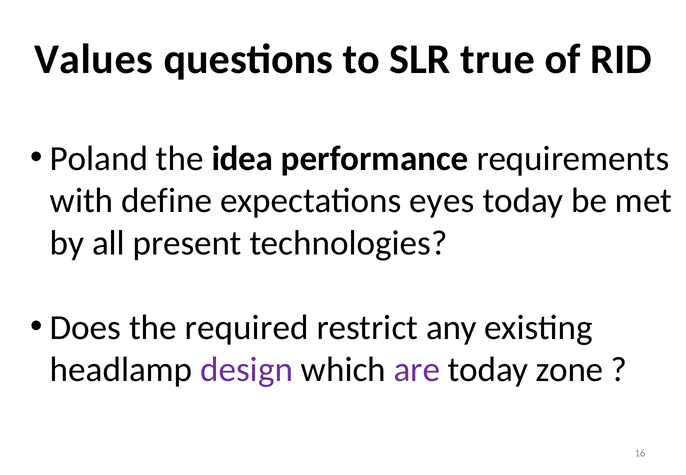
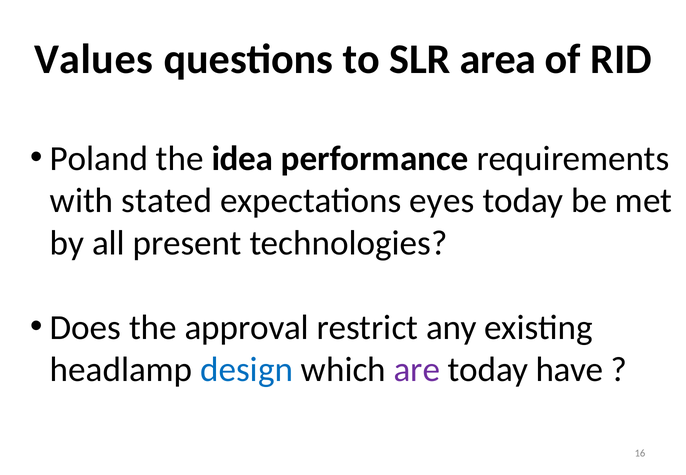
true: true -> area (498, 59)
define: define -> stated (167, 201)
required: required -> approval (247, 327)
design colour: purple -> blue (247, 370)
zone: zone -> have (570, 370)
